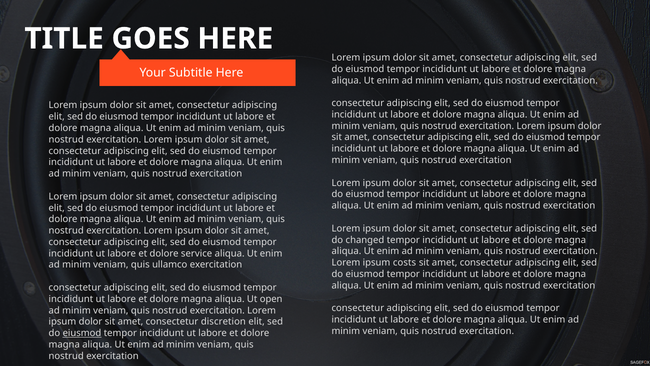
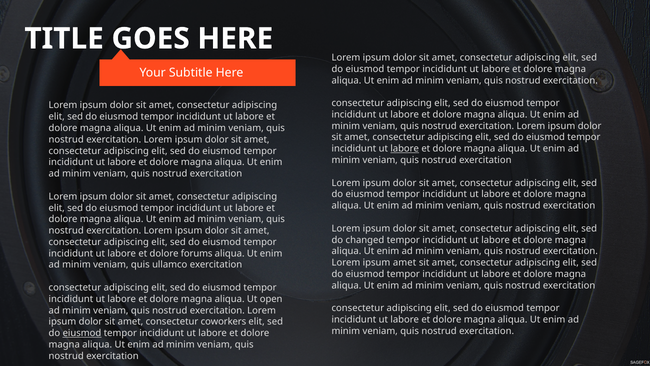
labore underline: none -> present (405, 149)
service: service -> forums (197, 253)
ipsum costs: costs -> amet (405, 262)
discretion: discretion -> coworkers (223, 321)
